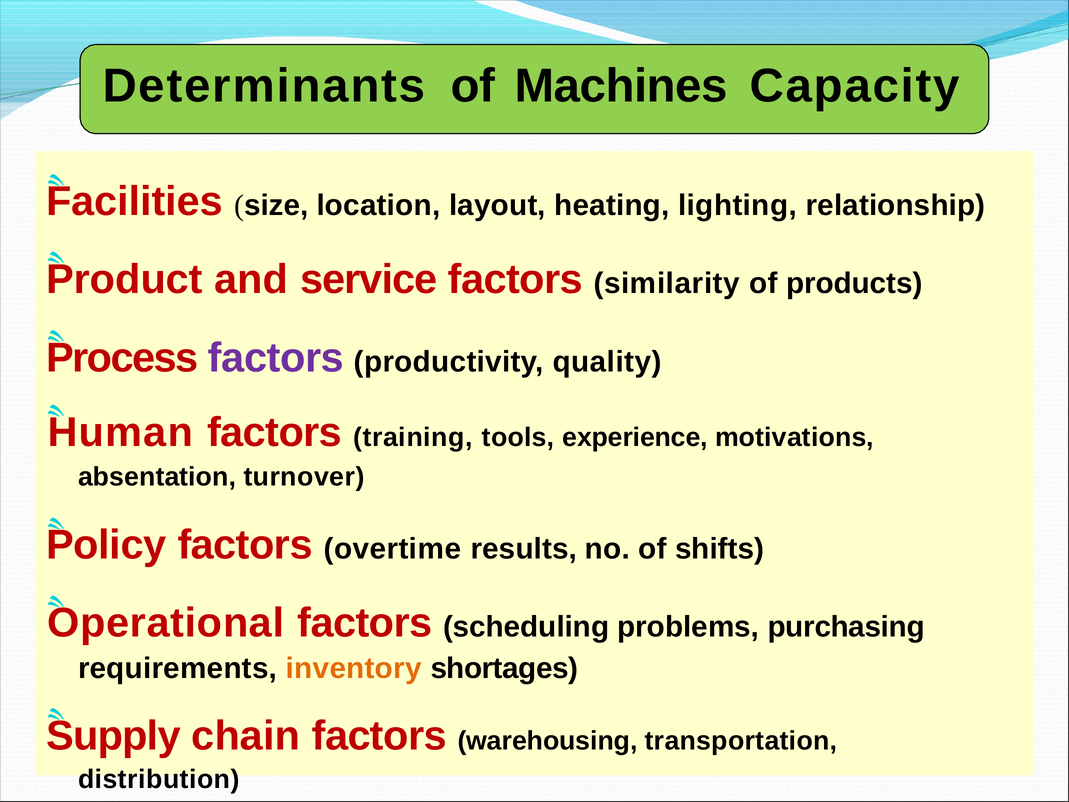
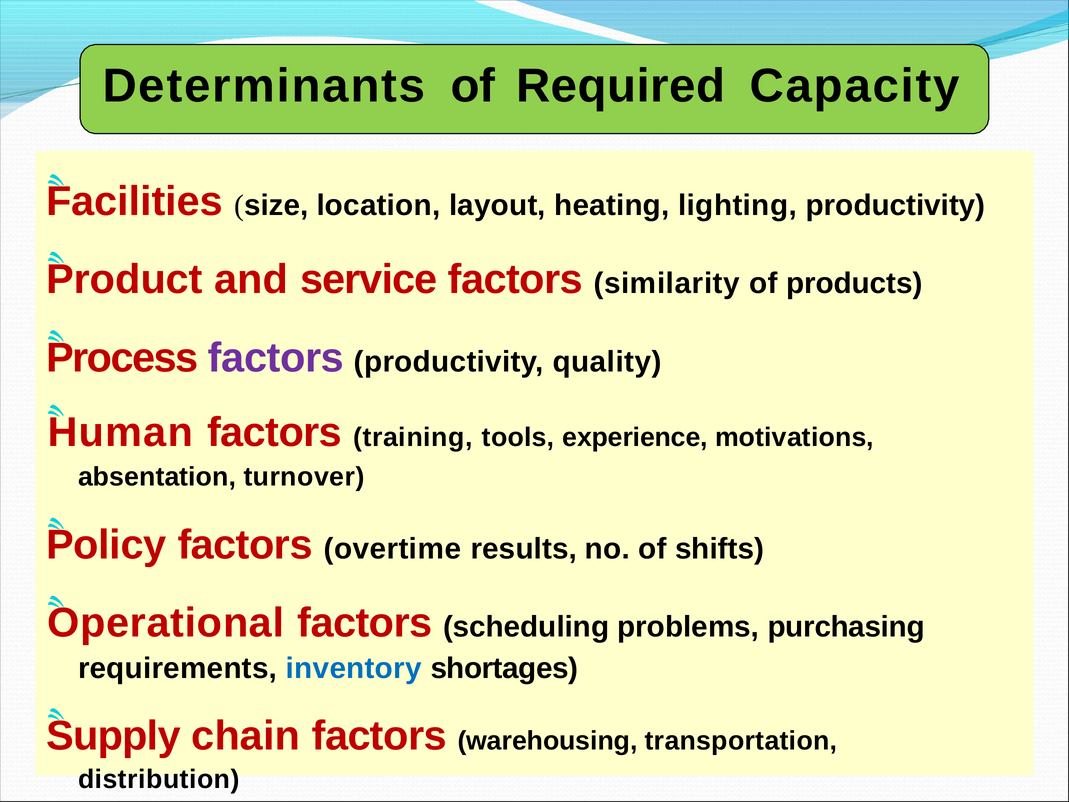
Machines: Machines -> Required (621, 86)
lighting relationship: relationship -> productivity (896, 205)
inventory colour: orange -> blue (354, 668)
